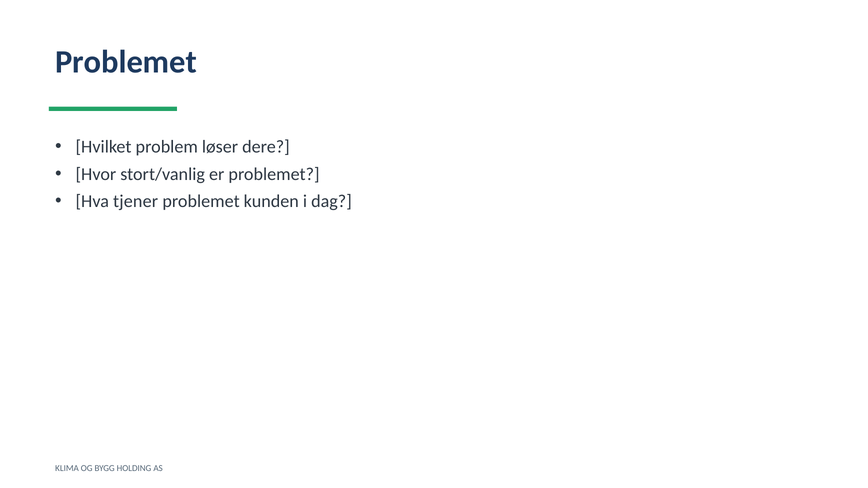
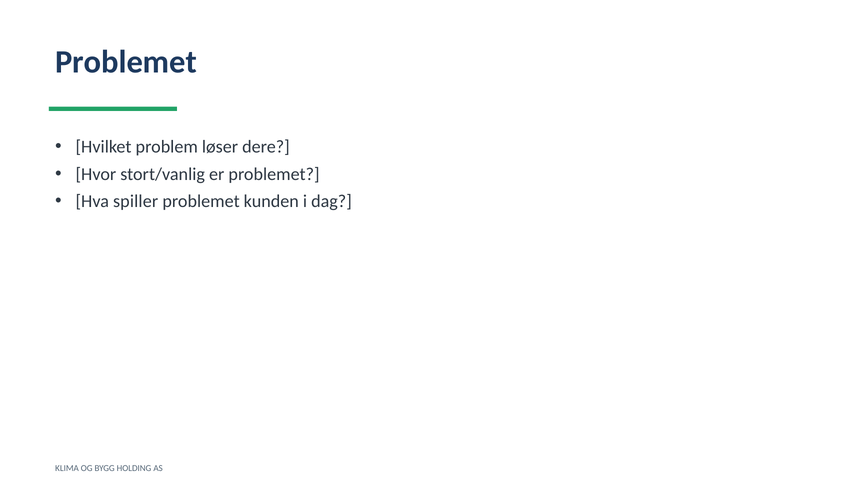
tjener: tjener -> spiller (136, 201)
